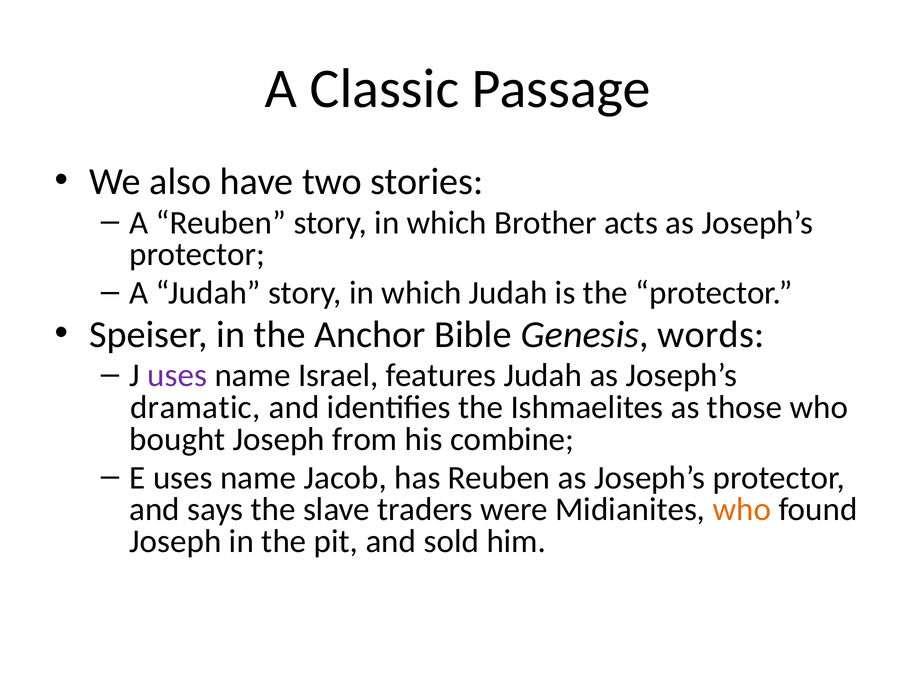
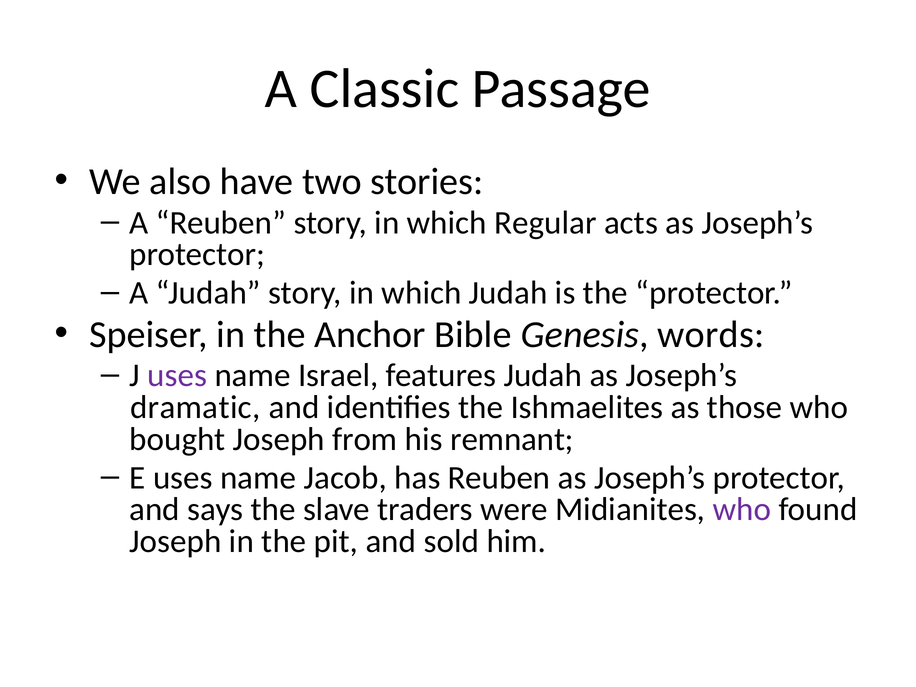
Brother: Brother -> Regular (545, 223)
combine: combine -> remnant (512, 439)
who colour: orange -> purple (742, 509)
